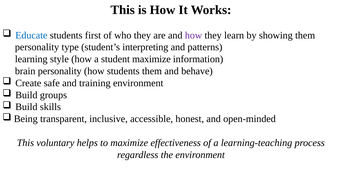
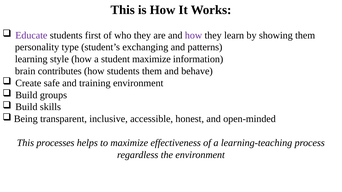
Educate colour: blue -> purple (31, 35)
interpreting: interpreting -> exchanging (145, 47)
brain personality: personality -> contributes (60, 71)
voluntary: voluntary -> processes (55, 143)
